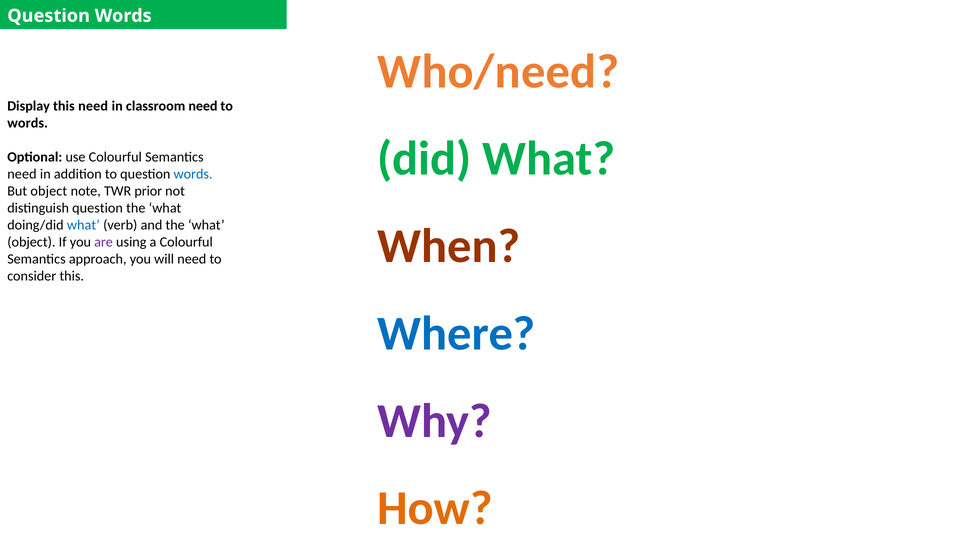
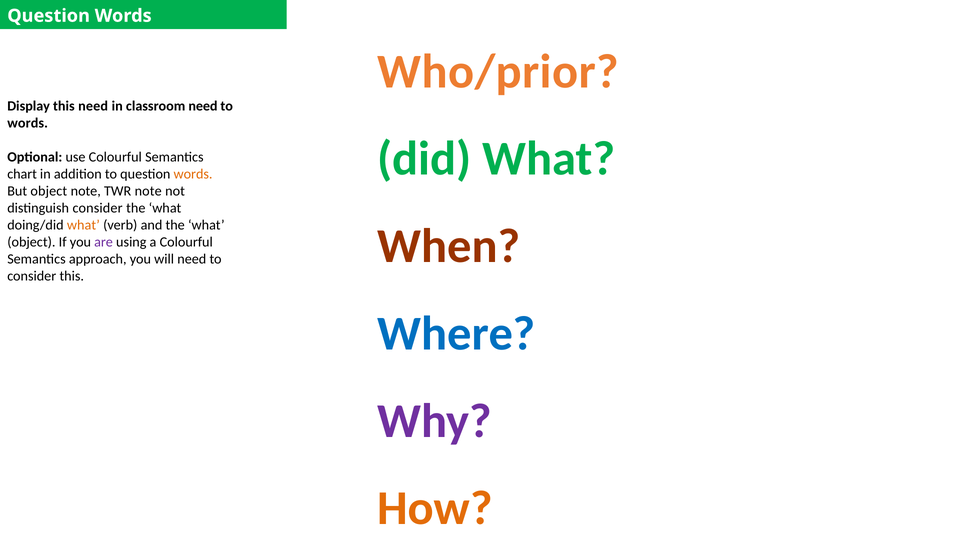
Who/need: Who/need -> Who/prior (498, 72)
need: need -> chart (22, 174)
words colour: blue -> orange (193, 174)
TWR prior: prior -> note (148, 191)
distinguish question: question -> consider (98, 208)
what colour: blue -> orange (83, 225)
